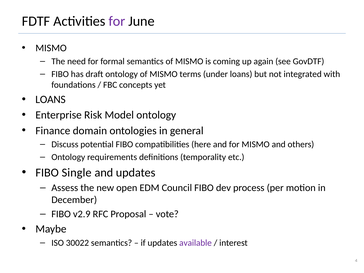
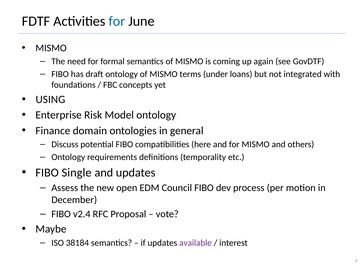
for colour: purple -> blue (117, 21)
LOANS: LOANS -> USING (50, 99)
v2.9: v2.9 -> v2.4 (82, 214)
30022: 30022 -> 38184 (77, 243)
